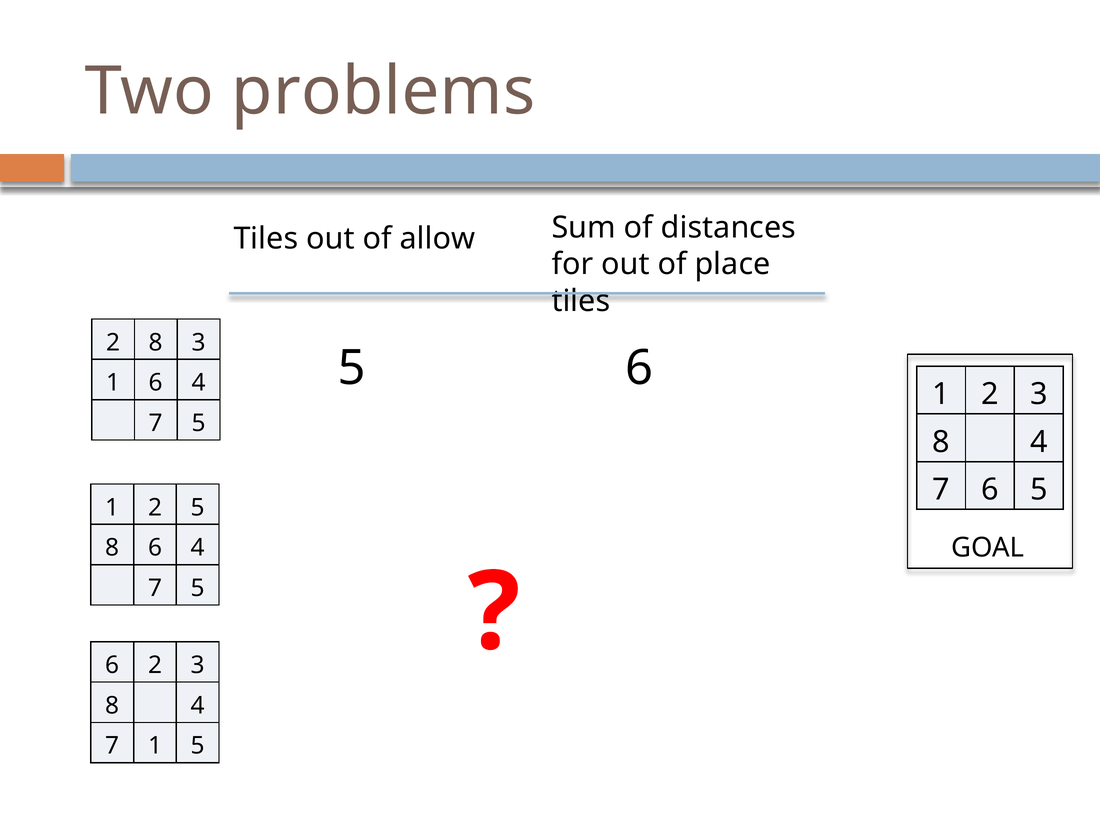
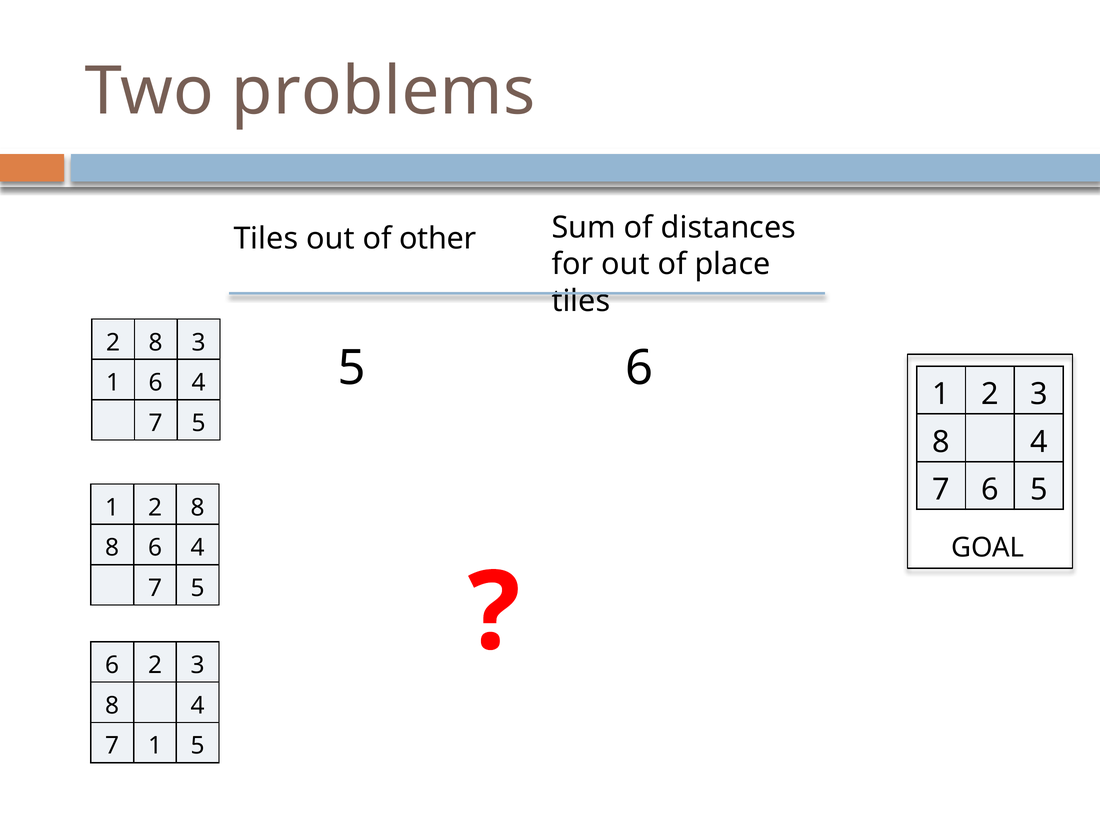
allow: allow -> other (438, 238)
1 2 5: 5 -> 8 (198, 507)
